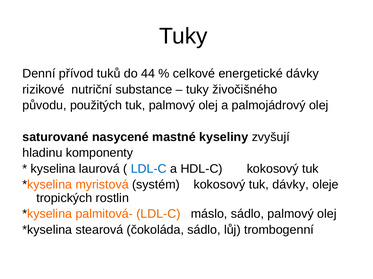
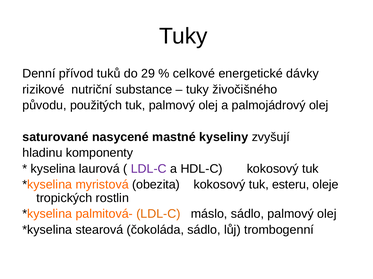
44: 44 -> 29 (148, 74)
LDL-C colour: blue -> purple (149, 169)
systém: systém -> obezita (156, 185)
tuk dávky: dávky -> esteru (291, 185)
